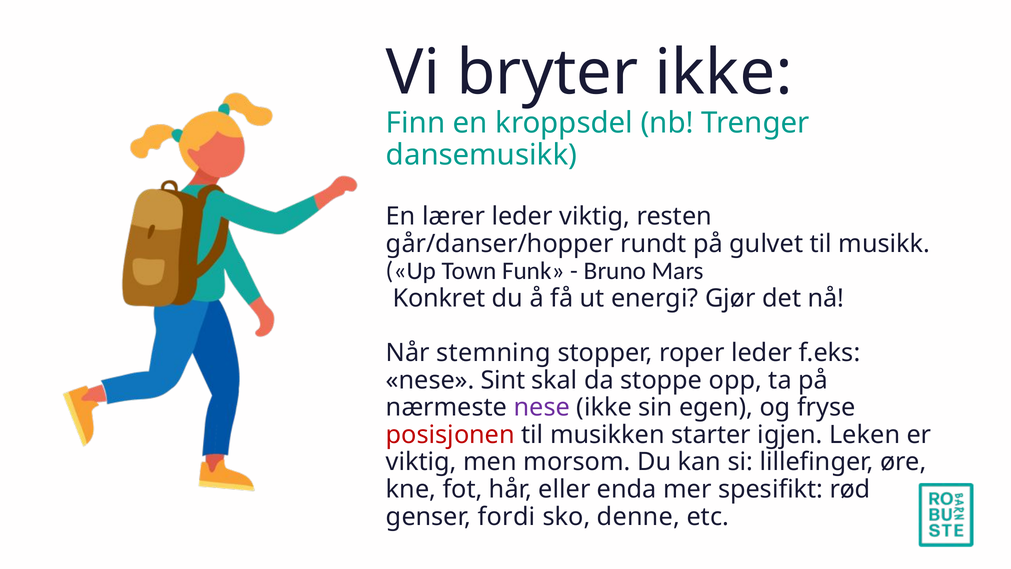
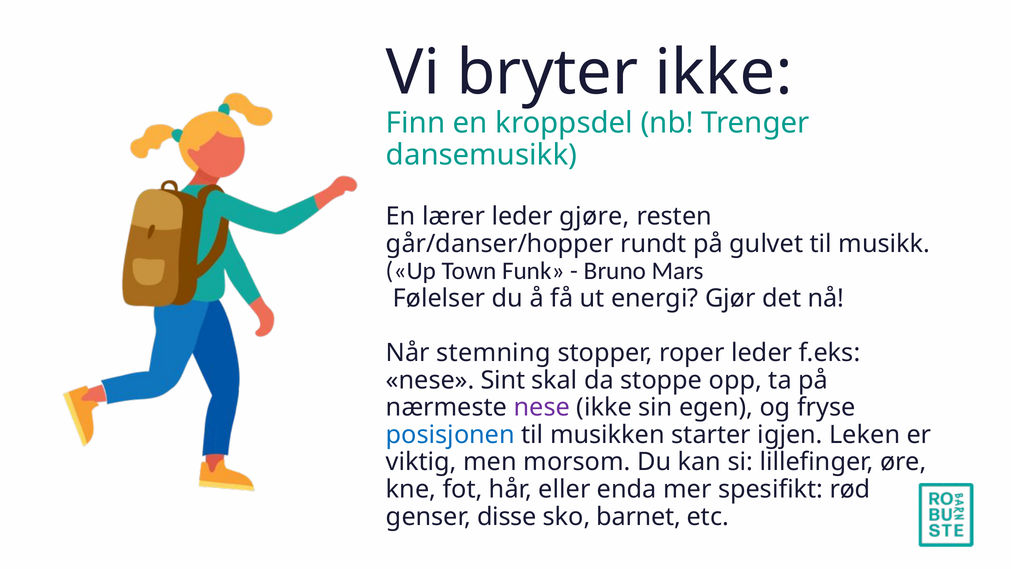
leder viktig: viktig -> gjøre (595, 216)
Konkret: Konkret -> Følelser (439, 298)
posisjonen colour: red -> blue (450, 435)
fordi: fordi -> disse (507, 516)
denne: denne -> barnet (639, 516)
